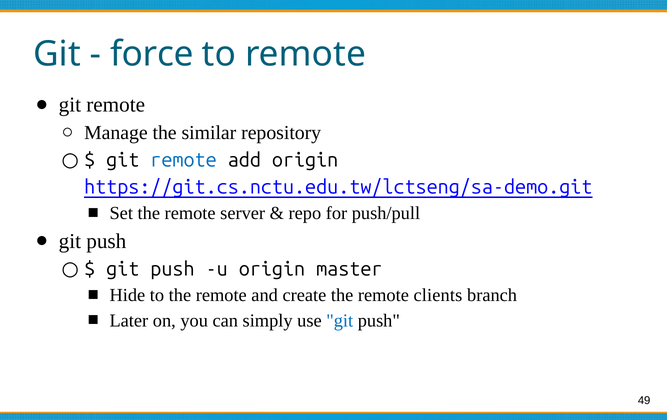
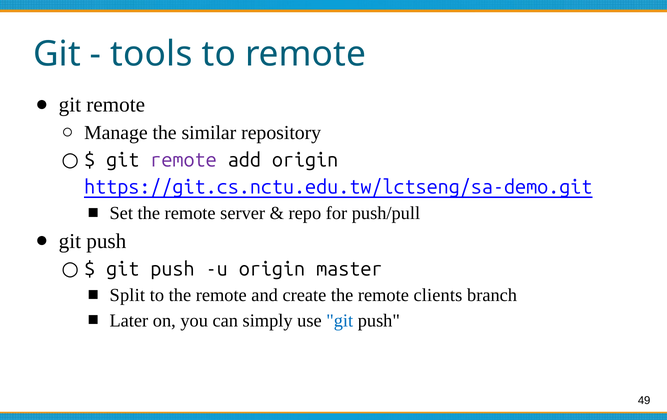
force: force -> tools (152, 54)
remote colour: blue -> purple (184, 160)
Hide: Hide -> Split (127, 295)
